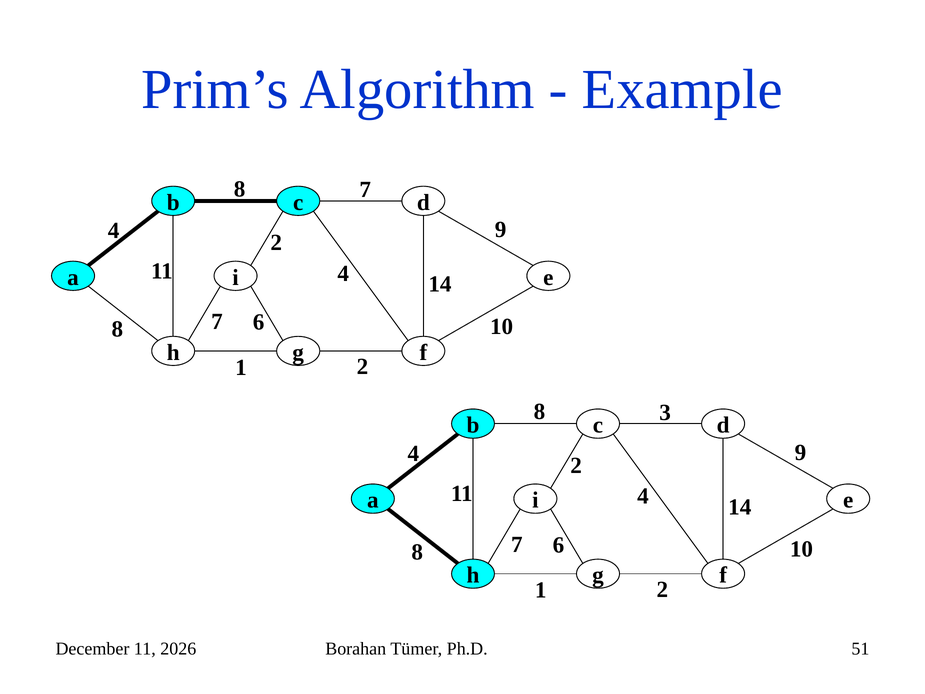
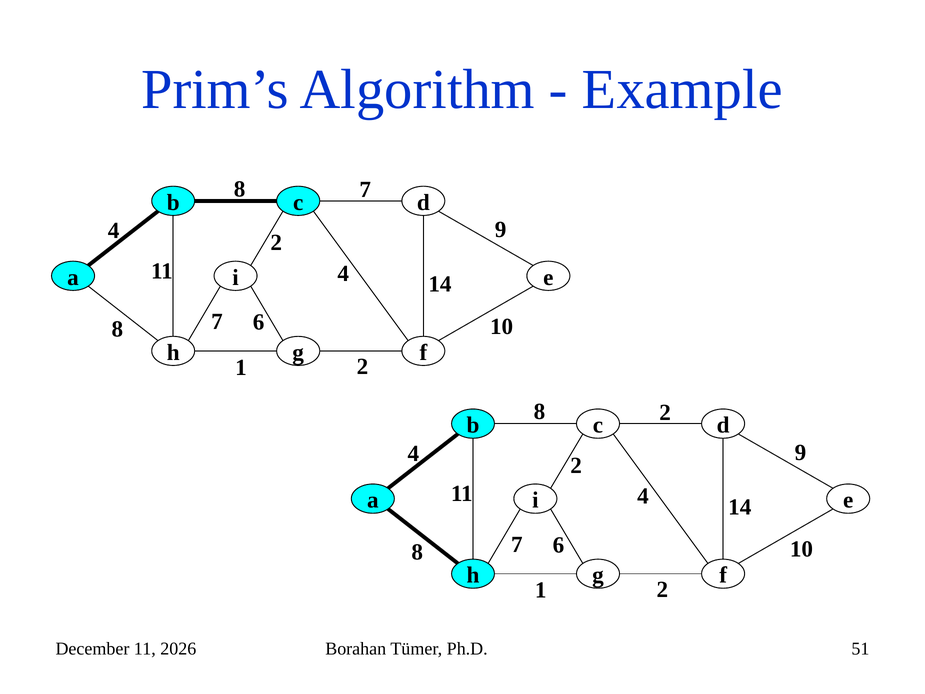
8 3: 3 -> 2 (665, 412)
